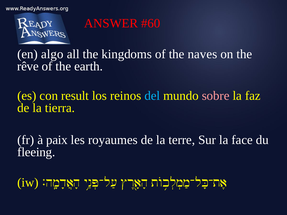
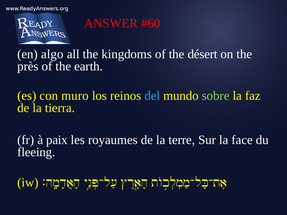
naves: naves -> désert (203, 54)
rêve: rêve -> près (28, 66)
result: result -> muro (75, 96)
sobre colour: pink -> light green (216, 96)
